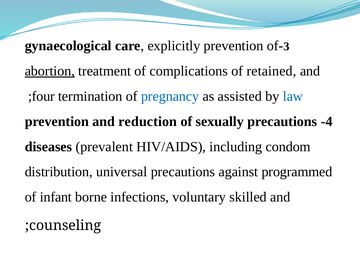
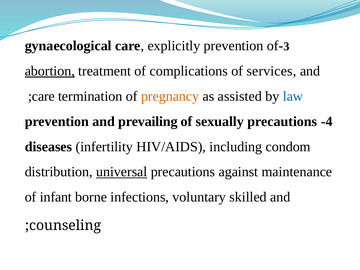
retained: retained -> services (271, 71)
four: four -> care (43, 96)
pregnancy colour: blue -> orange (170, 96)
reduction: reduction -> prevailing (148, 121)
prevalent: prevalent -> infertility (104, 147)
universal underline: none -> present (122, 172)
programmed: programmed -> maintenance (297, 172)
